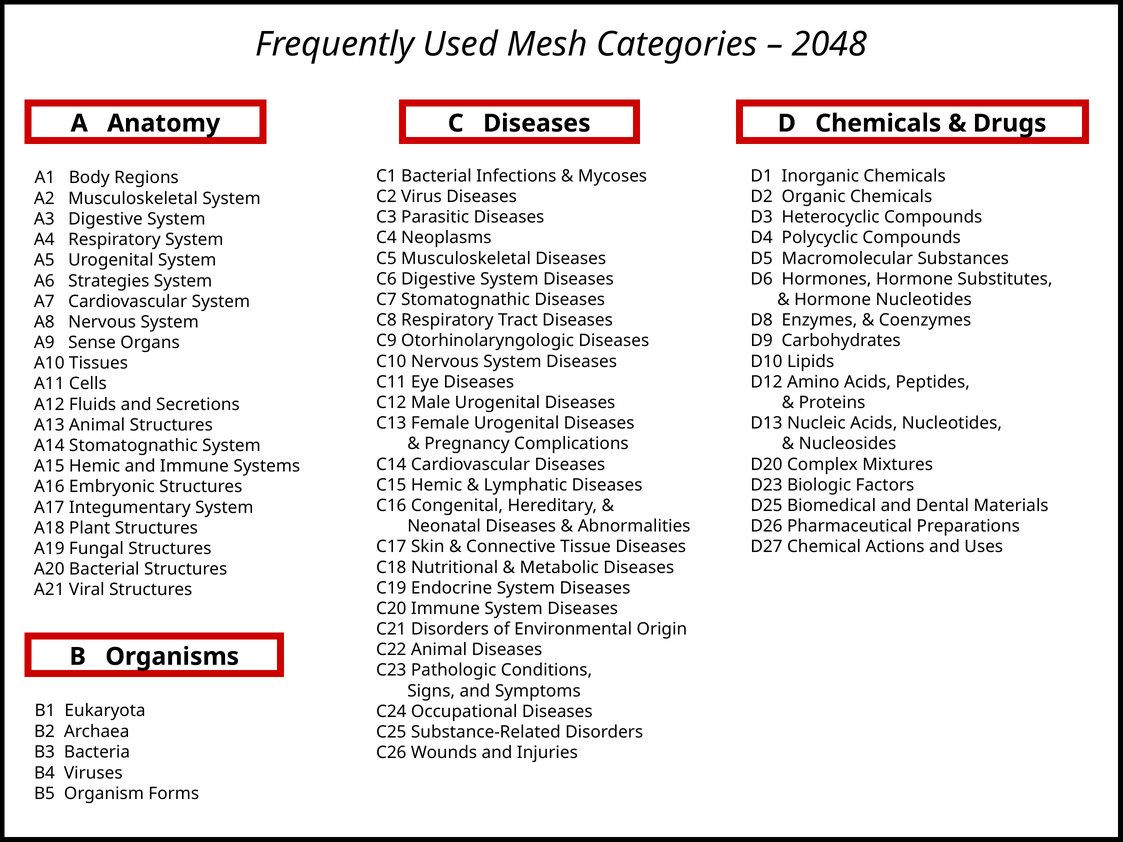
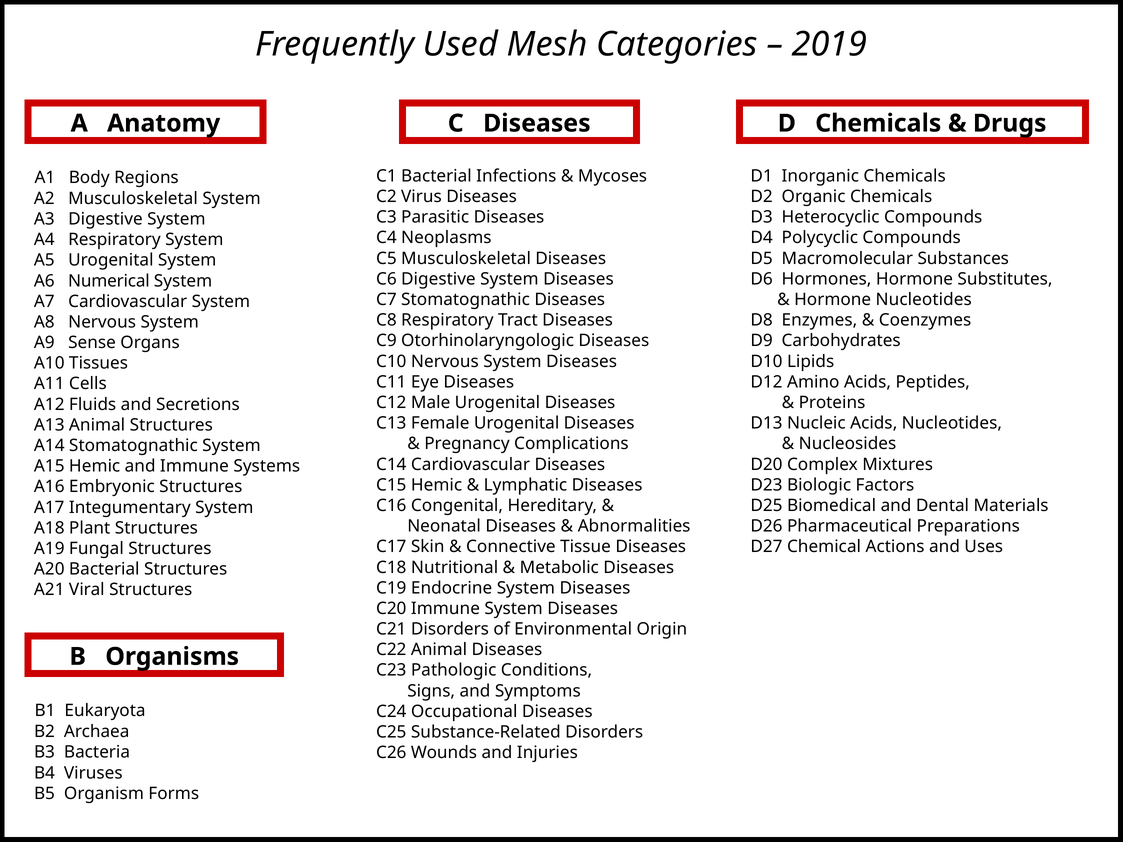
2048: 2048 -> 2019 (829, 44)
Strategies: Strategies -> Numerical (109, 281)
